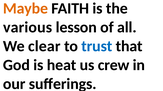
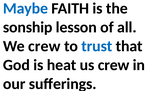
Maybe colour: orange -> blue (26, 8)
various: various -> sonship (28, 27)
We clear: clear -> crew (44, 46)
